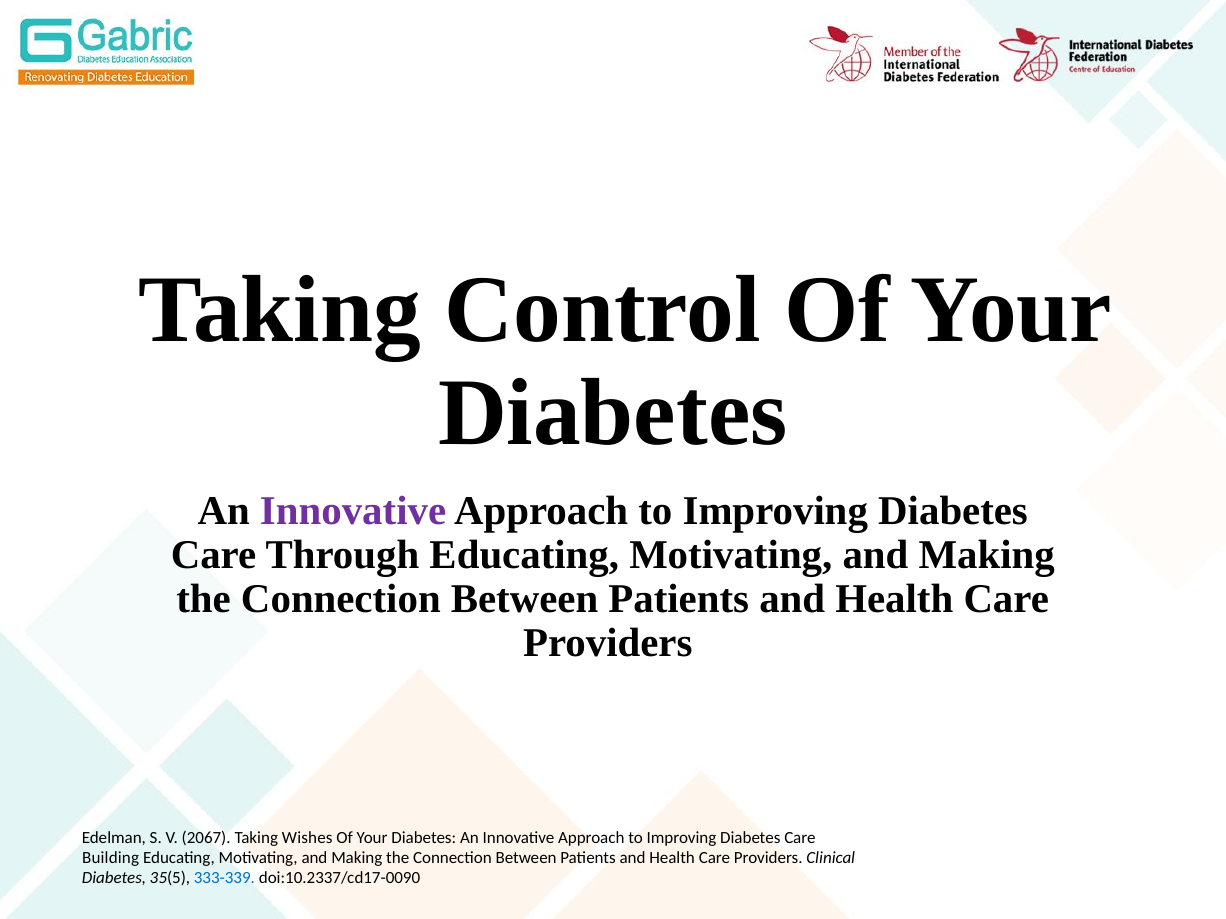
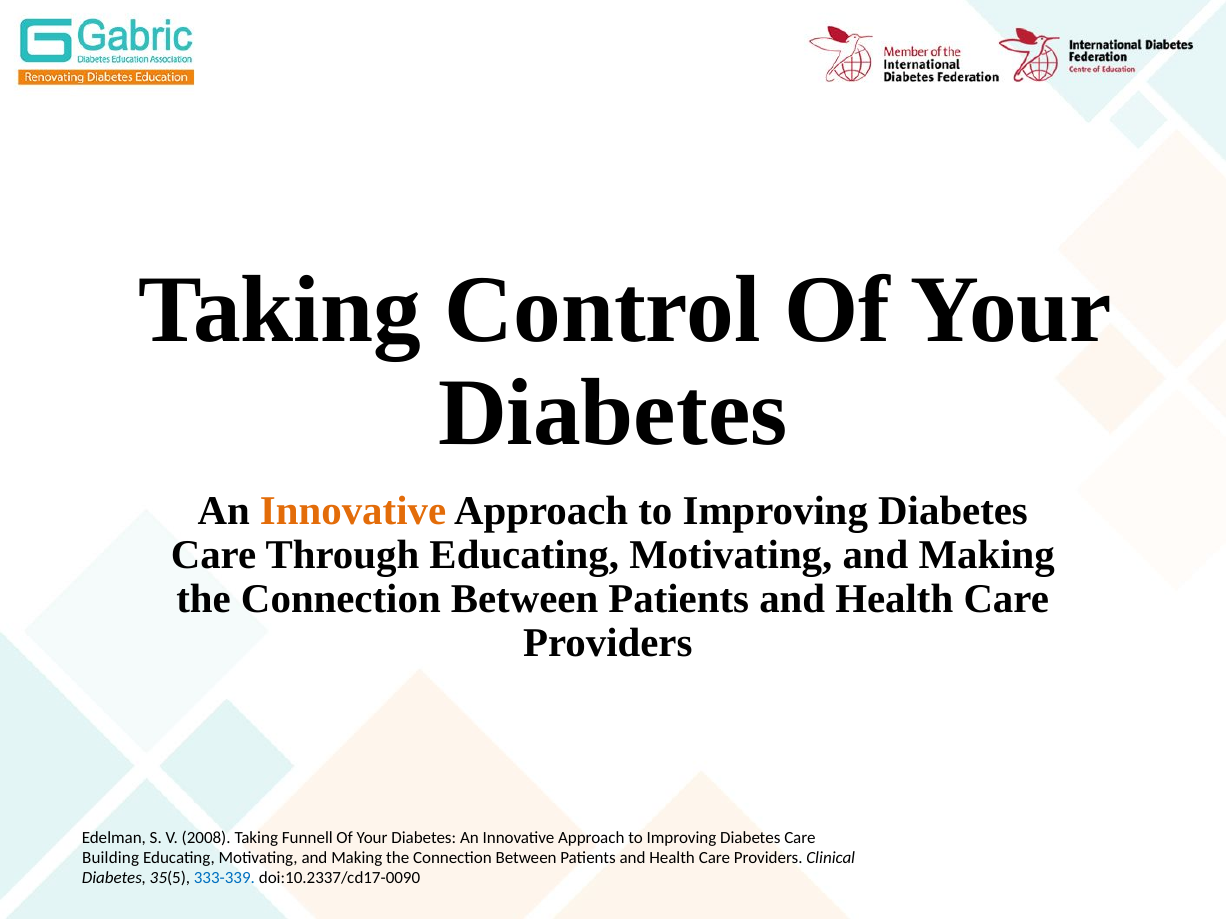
Innovative colour: purple -> orange (353, 511)
2067: 2067 -> 2008 (206, 838)
Wishes: Wishes -> Funnell (307, 838)
